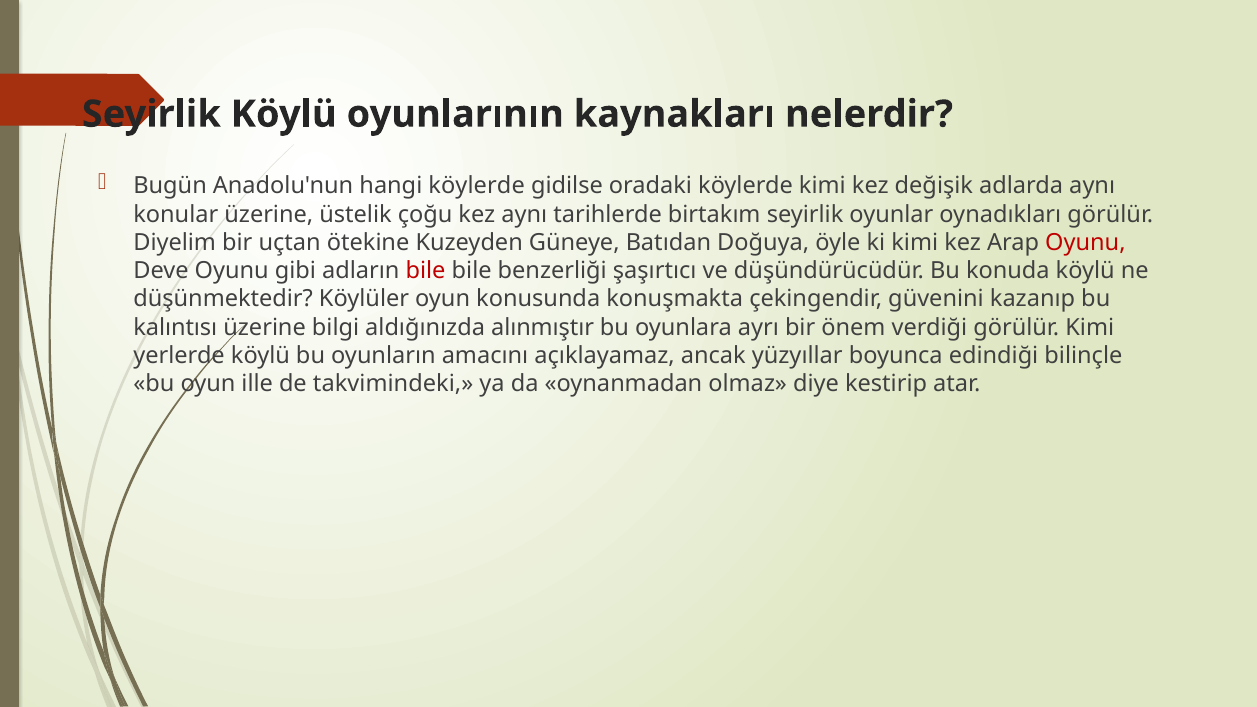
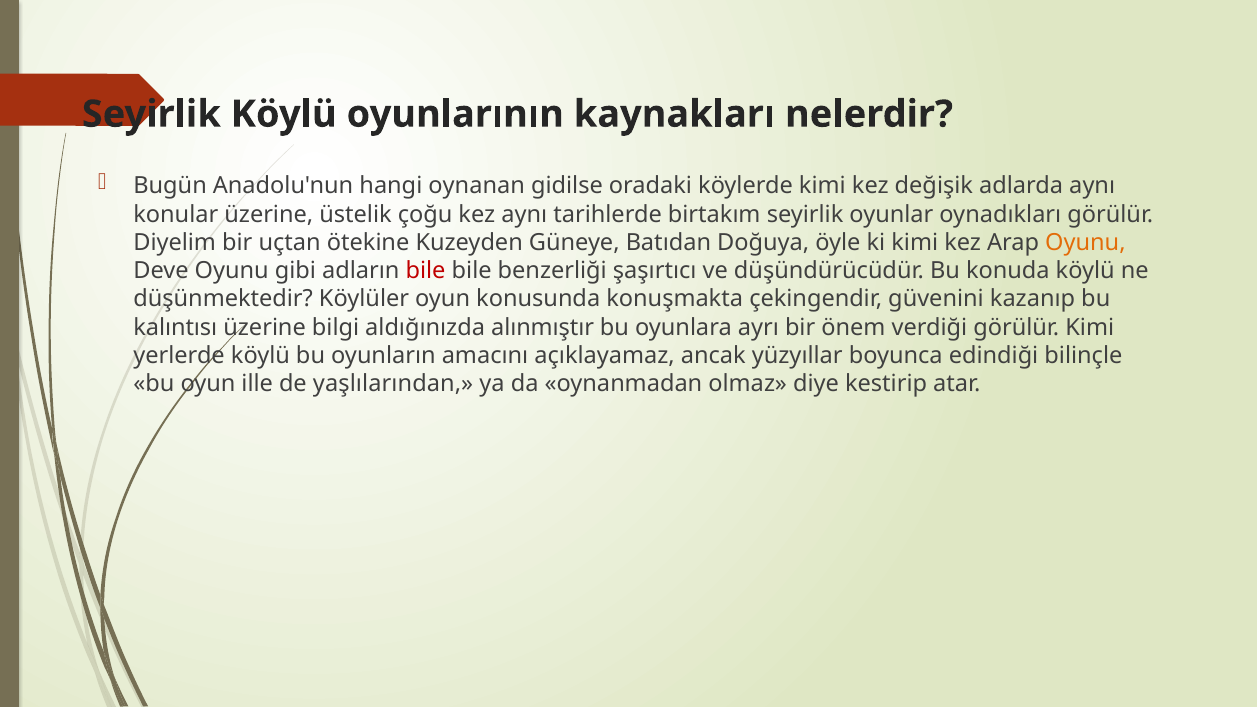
hangi köylerde: köylerde -> oynanan (477, 186)
Oyunu colour: red -> orange (1085, 243)
takvimindeki: takvimindeki -> yaşlılarından (393, 384)
